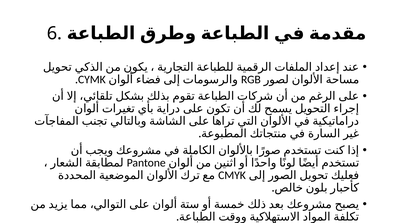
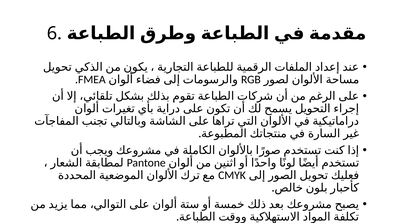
CYMK: CYMK -> FMEA (92, 80)
